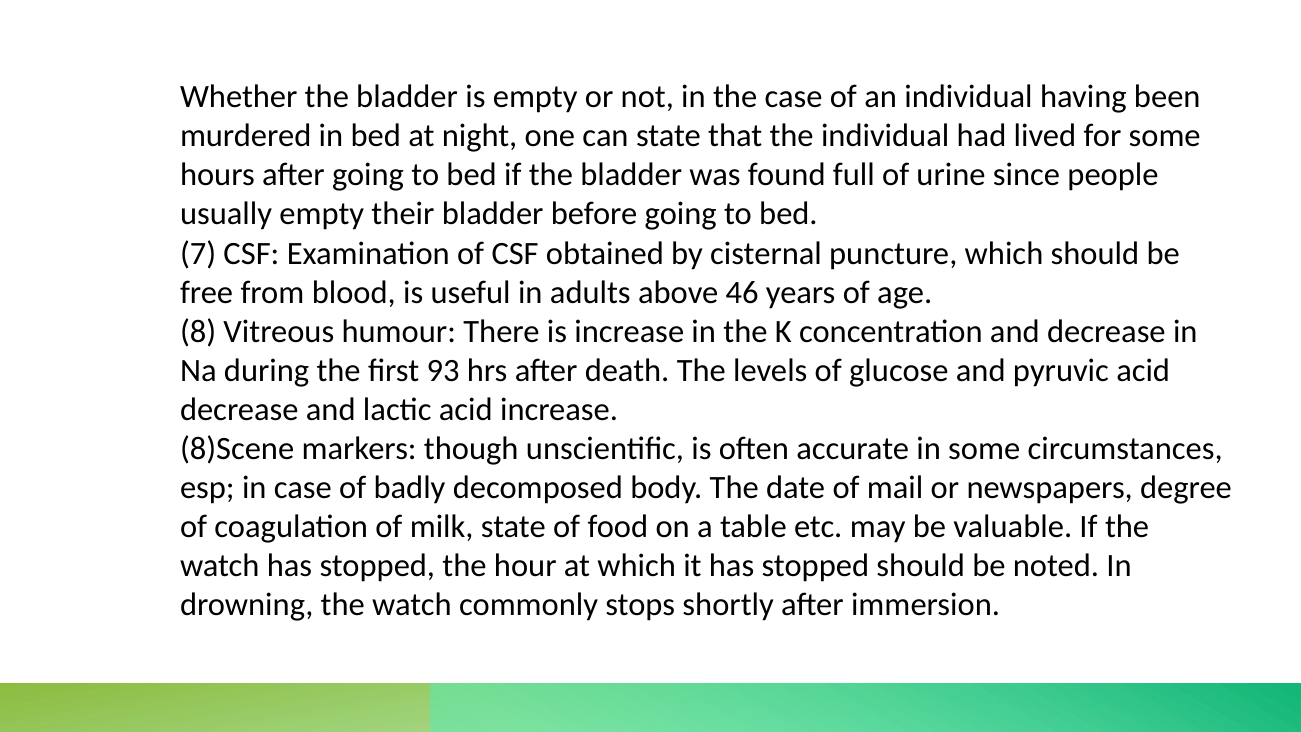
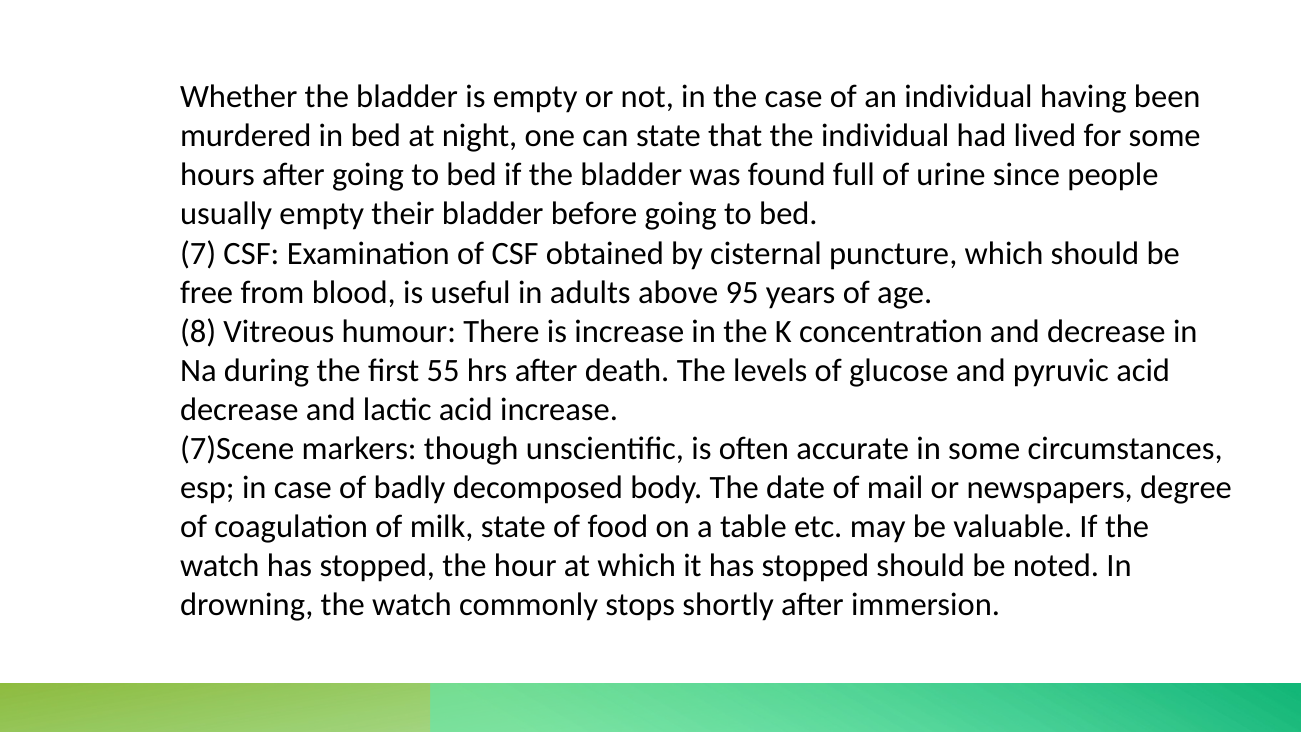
46: 46 -> 95 (742, 292)
93: 93 -> 55 (443, 370)
8)Scene: 8)Scene -> 7)Scene (237, 448)
